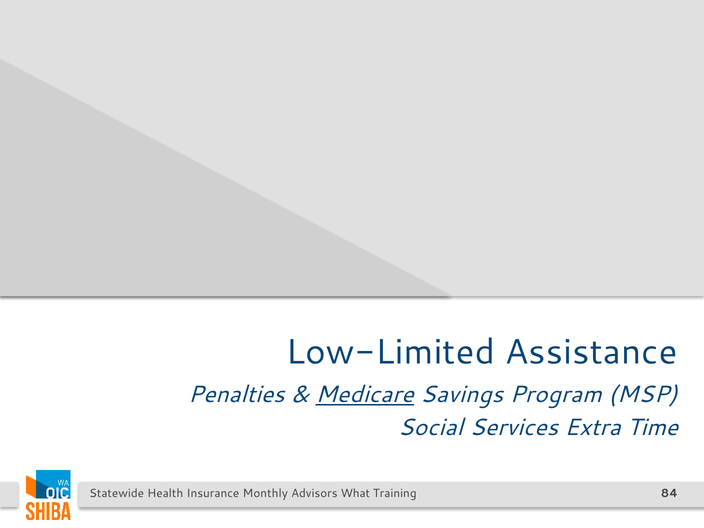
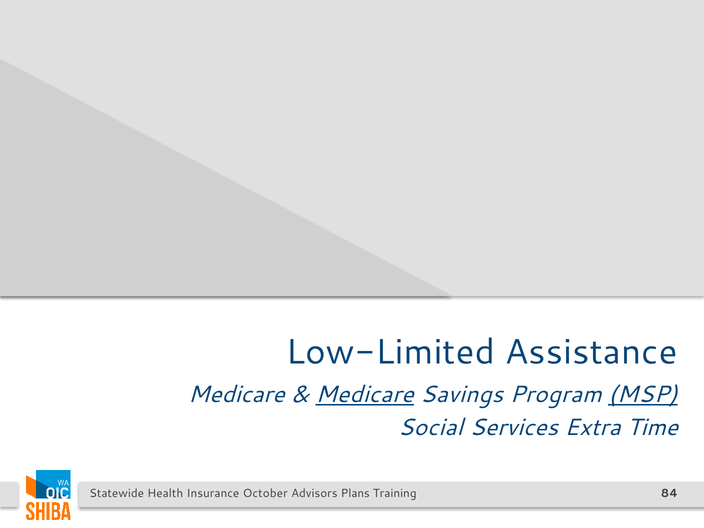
Penalties: Penalties -> Medicare (236, 395)
MSP underline: none -> present (643, 395)
Monthly: Monthly -> October (265, 494)
What: What -> Plans (355, 494)
